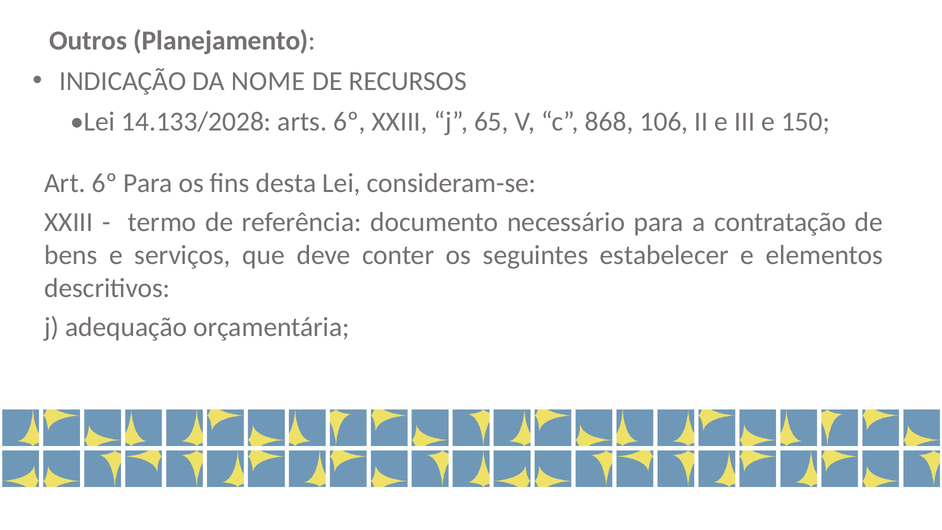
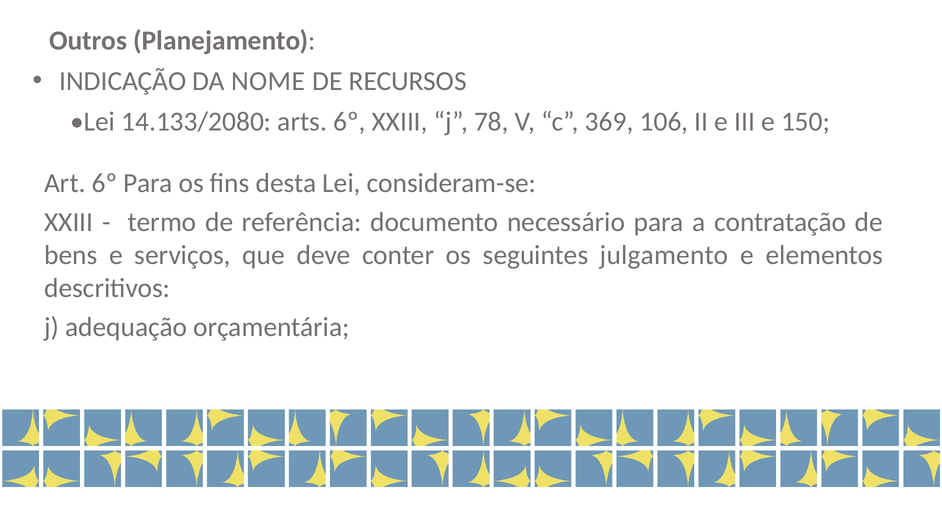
14.133/2028: 14.133/2028 -> 14.133/2080 (196, 122)
65: 65 -> 78 (491, 122)
868: 868 -> 369 (609, 122)
estabelecer: estabelecer -> julgamento (664, 255)
